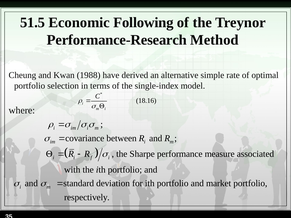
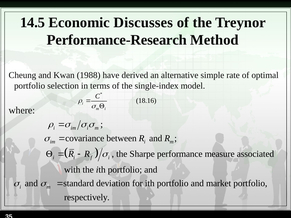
51.5: 51.5 -> 14.5 (33, 22)
Following: Following -> Discusses (143, 22)
